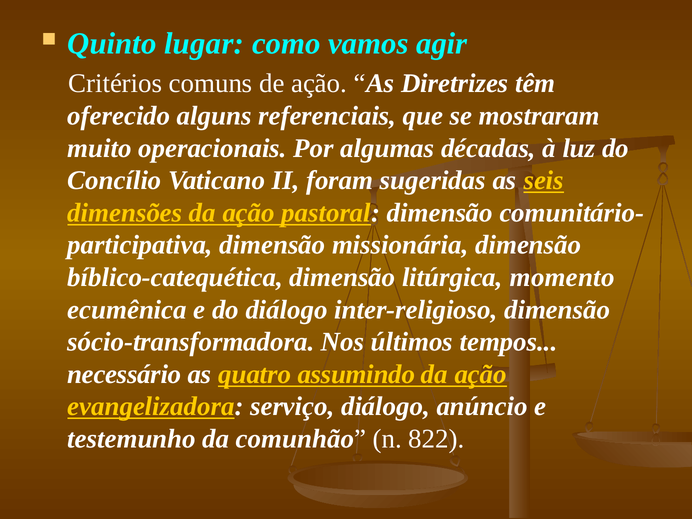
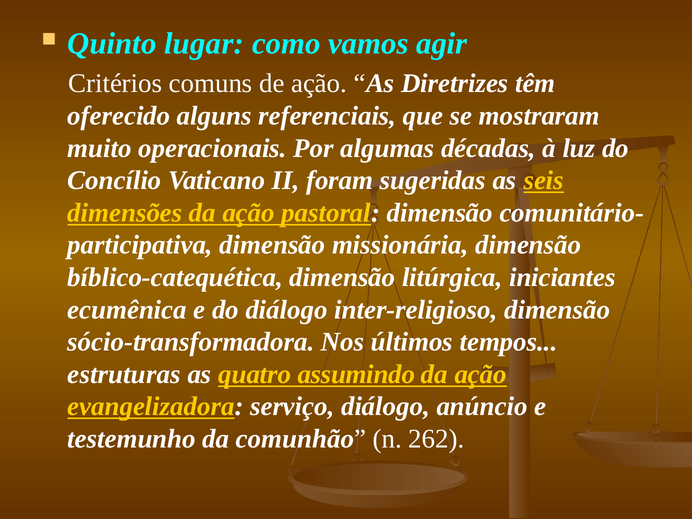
momento: momento -> iniciantes (562, 277)
necessário: necessário -> estruturas (124, 374)
822: 822 -> 262 (436, 439)
